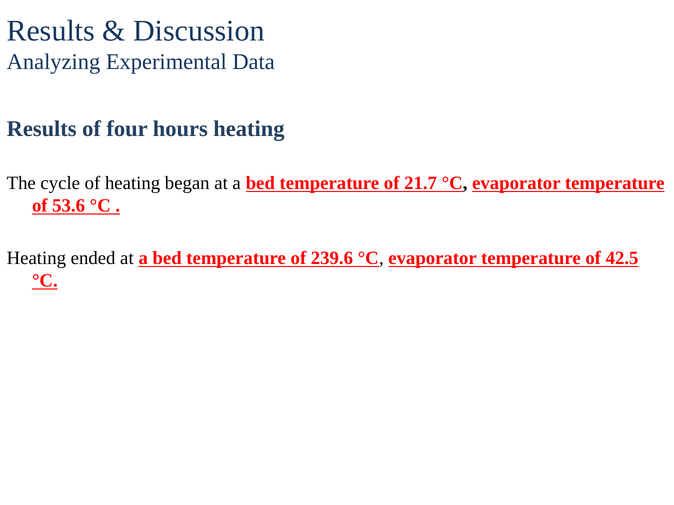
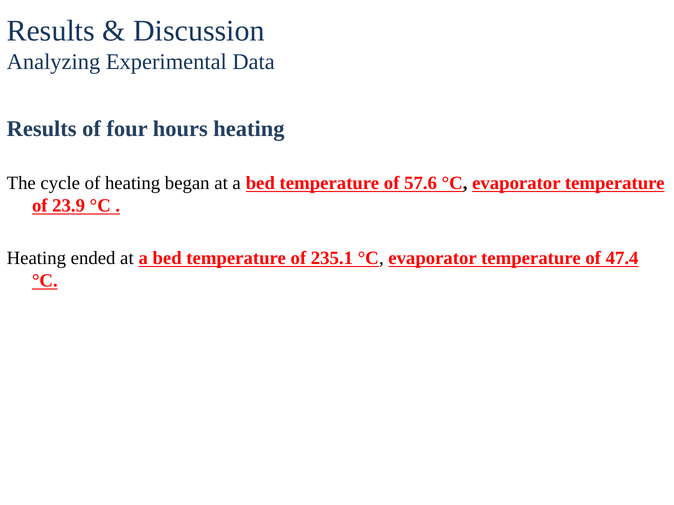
21.7: 21.7 -> 57.6 (421, 183)
53.6: 53.6 -> 23.9 (69, 206)
239.6: 239.6 -> 235.1 (332, 258)
42.5: 42.5 -> 47.4 (622, 258)
